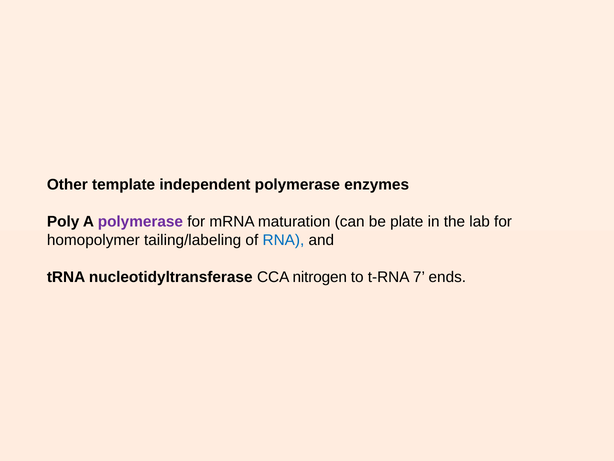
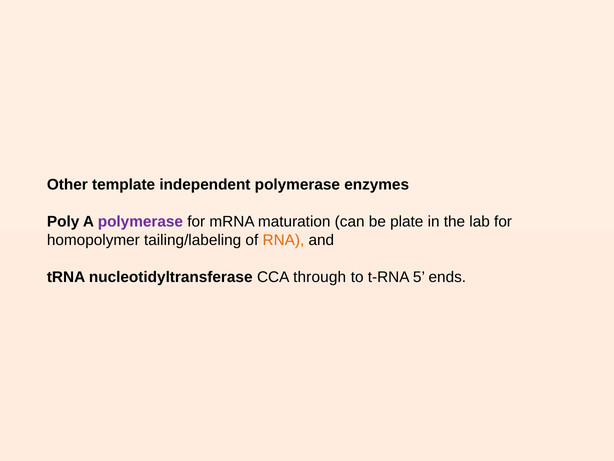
RNA colour: blue -> orange (283, 240)
nitrogen: nitrogen -> through (320, 277)
7: 7 -> 5 (419, 277)
